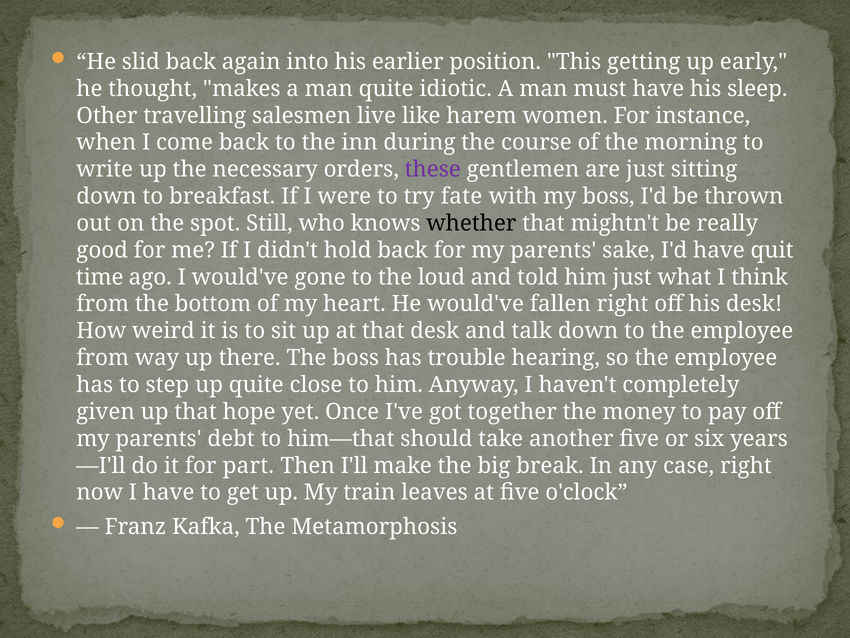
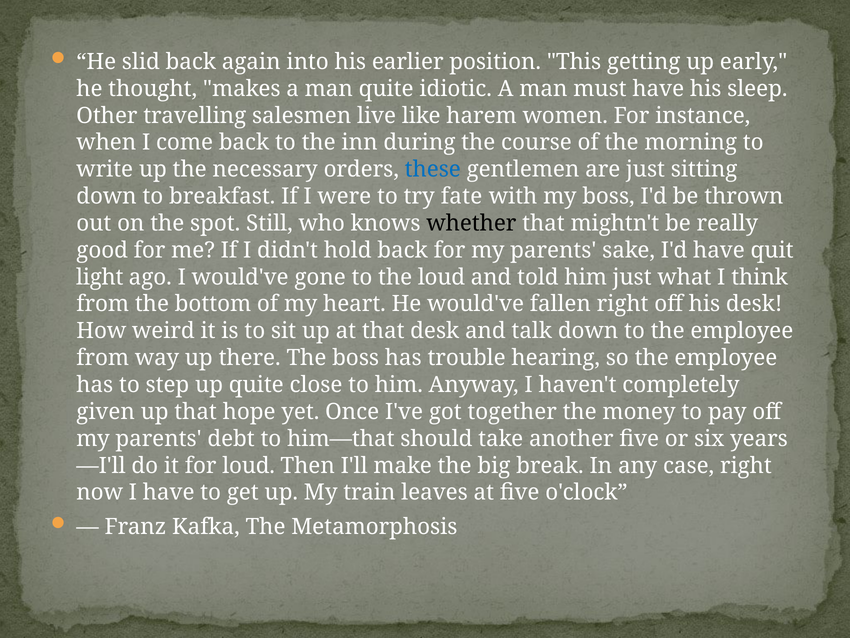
these colour: purple -> blue (433, 169)
time: time -> light (100, 277)
for part: part -> loud (249, 465)
